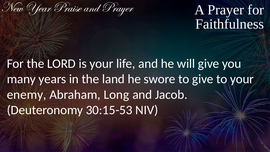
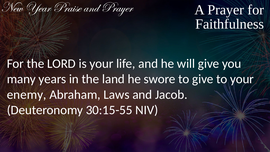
Long: Long -> Laws (116, 95)
30:15-53: 30:15-53 -> 30:15-55 (109, 110)
